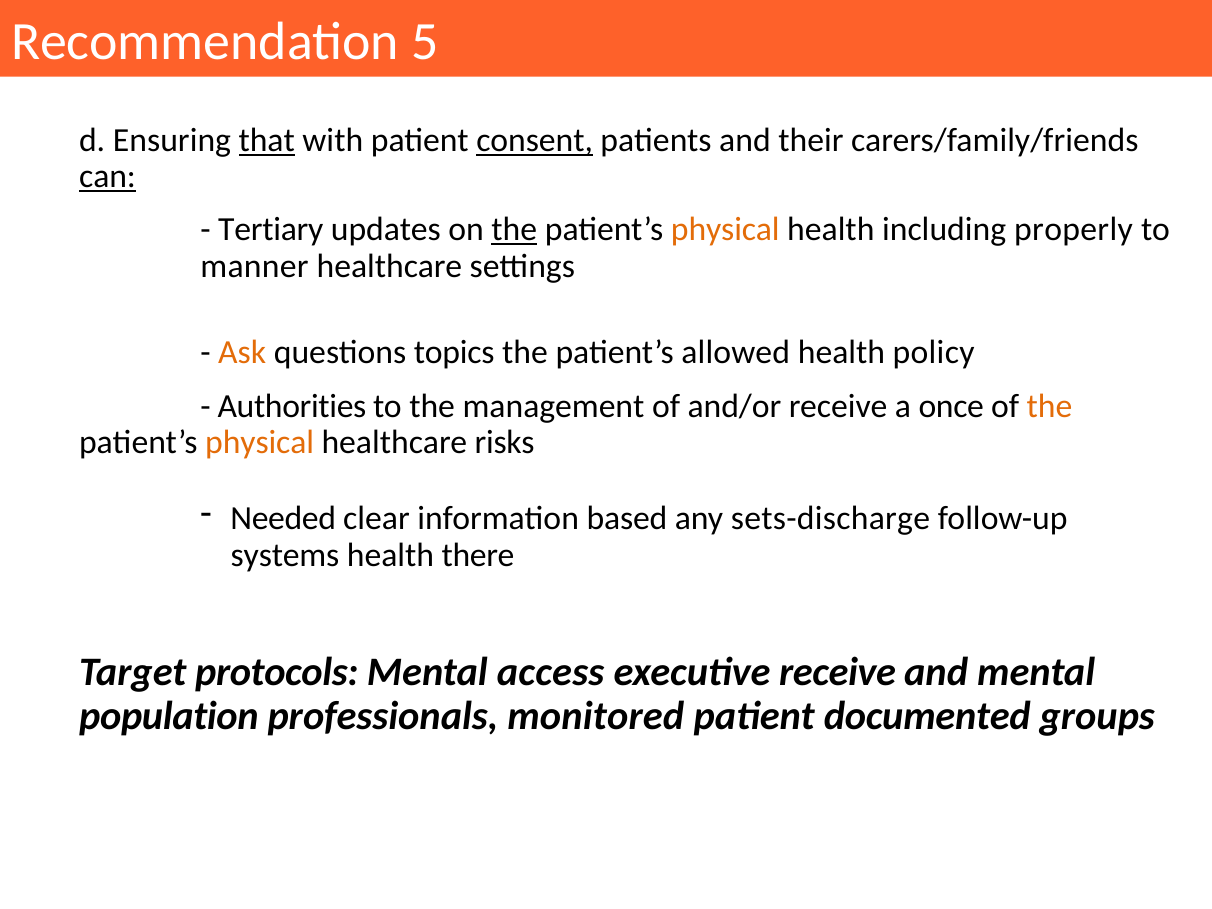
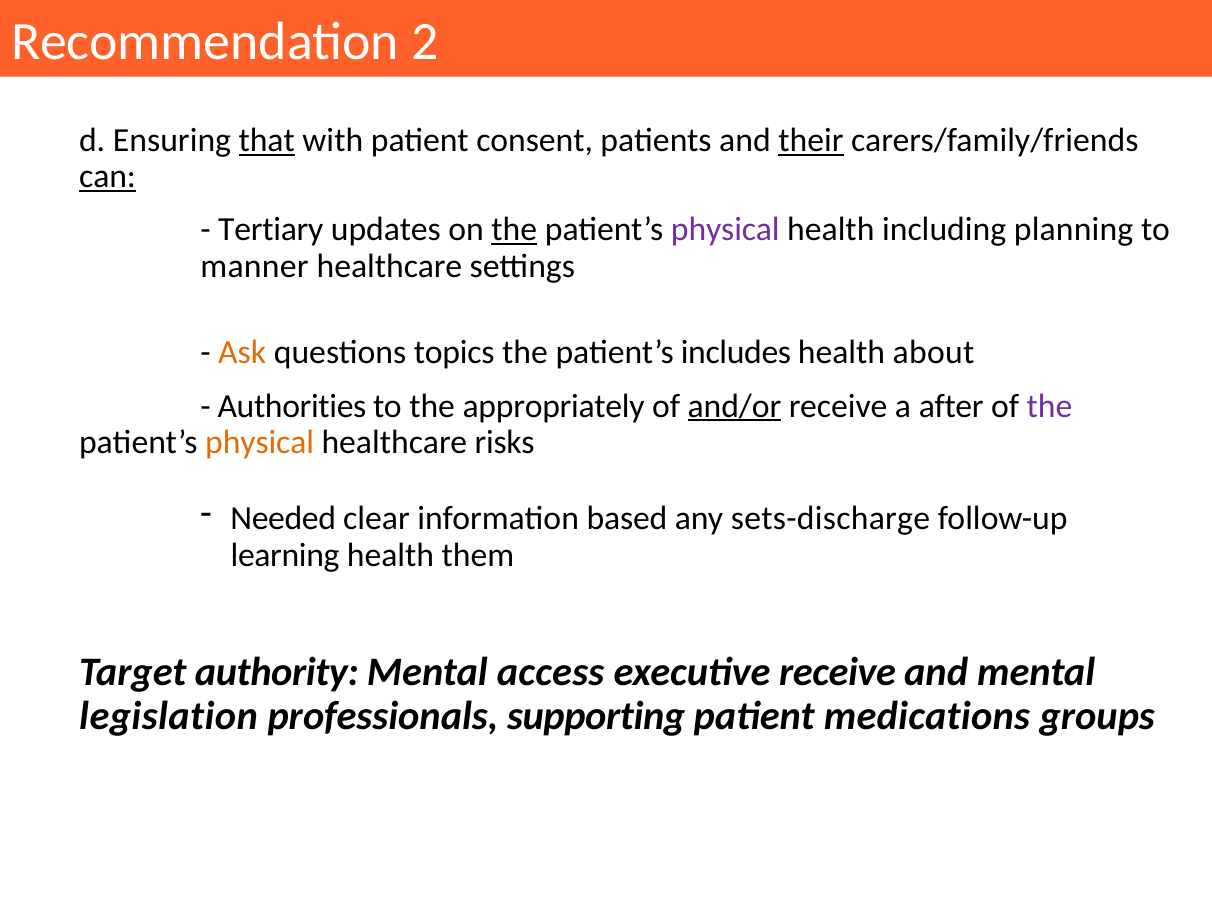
5: 5 -> 2 (425, 42)
consent underline: present -> none (535, 140)
their underline: none -> present (811, 140)
physical colour: orange -> purple (725, 230)
properly: properly -> planning (1074, 230)
allowed: allowed -> includes (736, 353)
policy: policy -> about (934, 353)
management: management -> appropriately (554, 406)
and/or underline: none -> present (734, 406)
once: once -> after (951, 406)
the colour: orange -> purple (1050, 406)
systems: systems -> learning (285, 555)
there: there -> them (478, 555)
protocols: protocols -> authority (277, 672)
population: population -> legislation (169, 716)
monitored: monitored -> supporting (596, 716)
documented: documented -> medications (927, 716)
